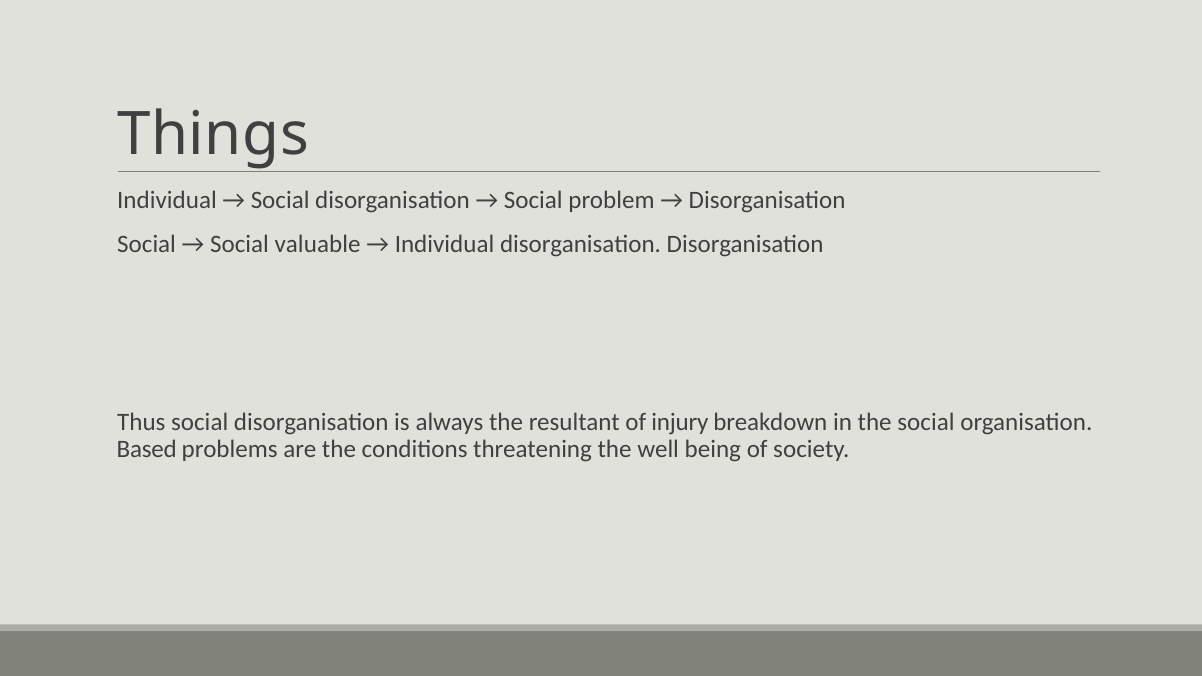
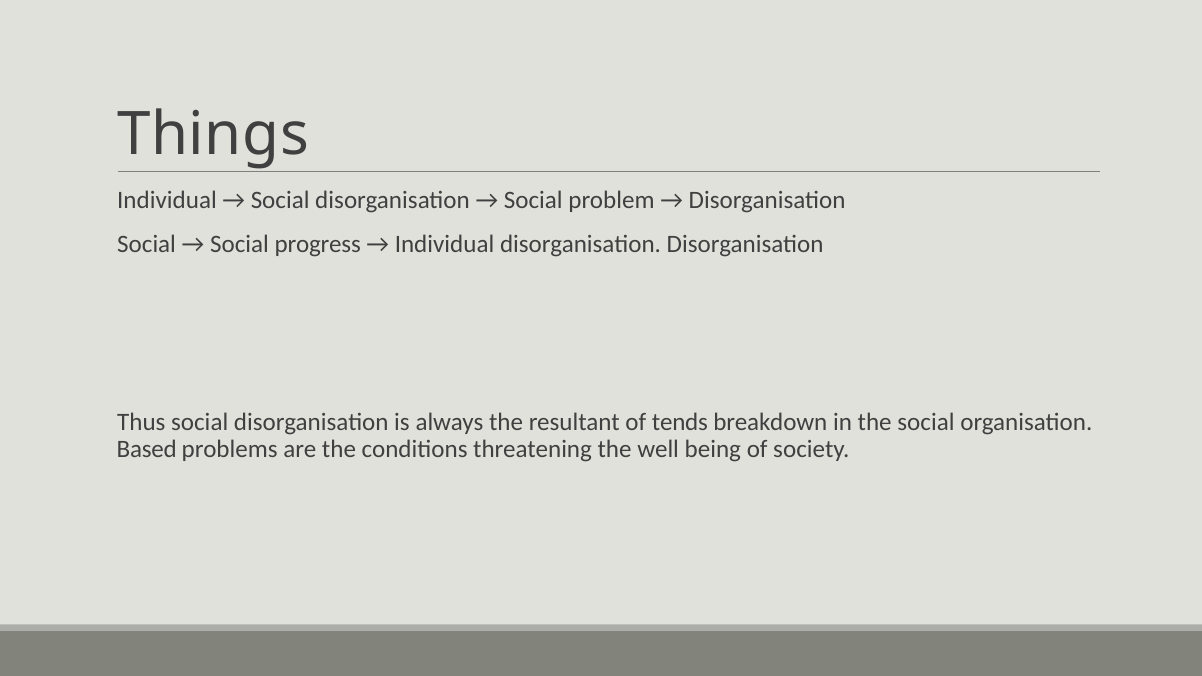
valuable: valuable -> progress (318, 244)
injury: injury -> tends (680, 423)
